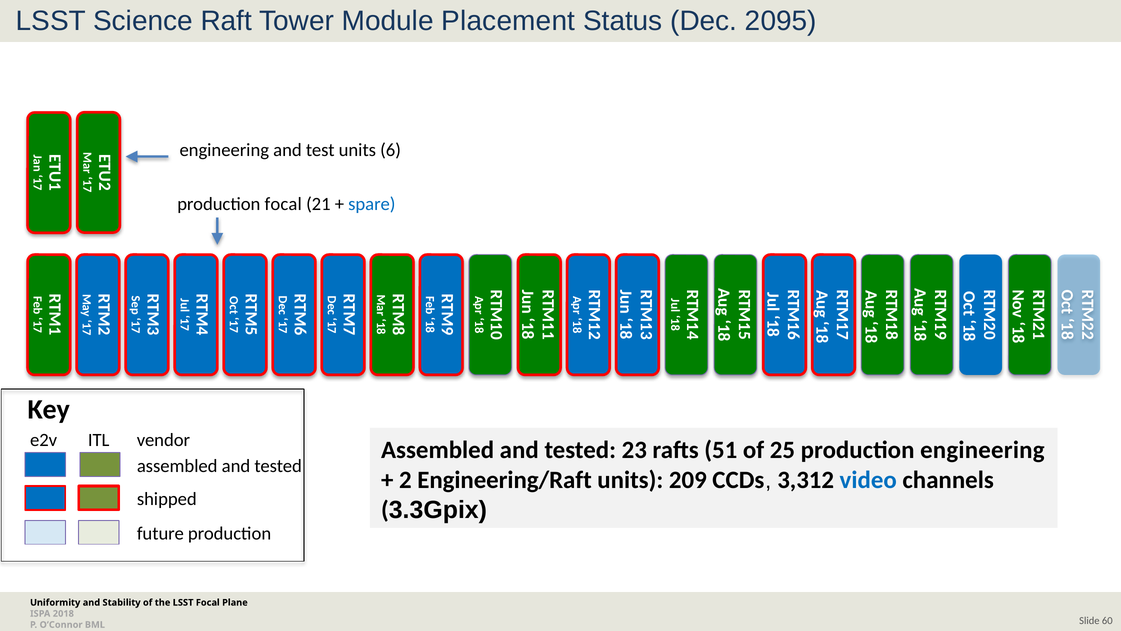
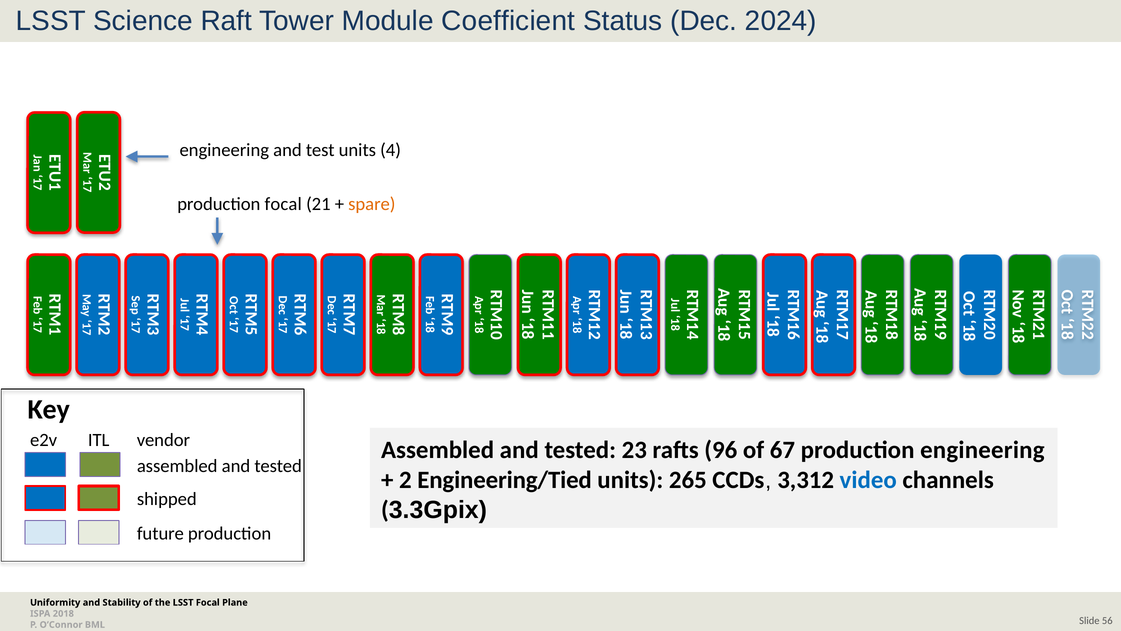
Placement: Placement -> Coefficient (508, 21)
2095: 2095 -> 2024 (781, 21)
units 6: 6 -> 4 (391, 150)
spare colour: blue -> orange (372, 204)
51: 51 -> 96 (721, 450)
25: 25 -> 67 (782, 450)
Engineering/Raft: Engineering/Raft -> Engineering/Tied (505, 480)
209: 209 -> 265 (688, 480)
60: 60 -> 56 (1107, 620)
